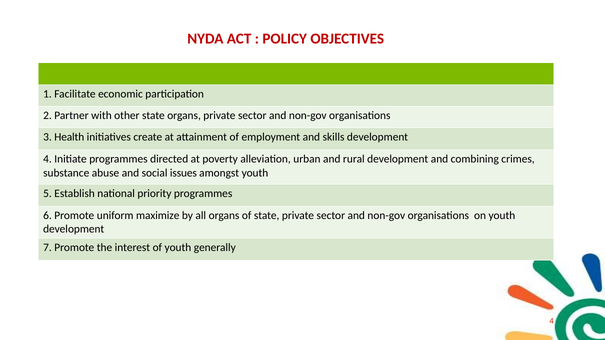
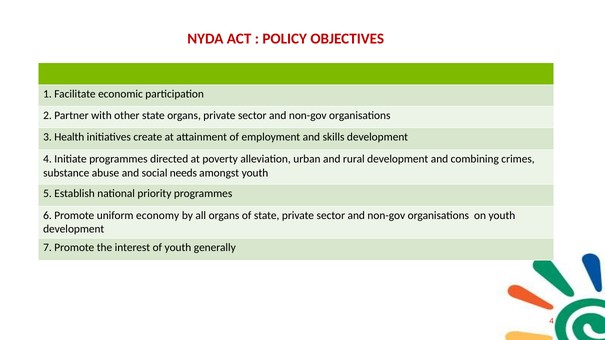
issues: issues -> needs (183, 173)
maximize: maximize -> economy (158, 216)
